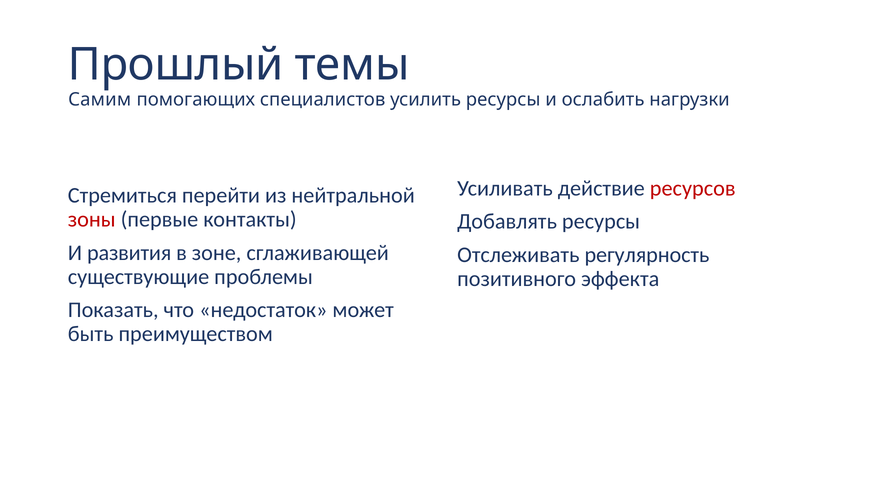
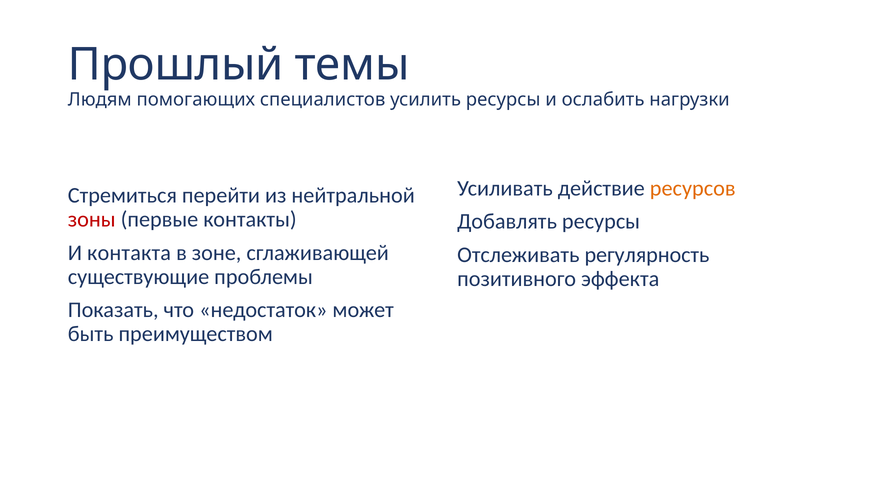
Самим: Самим -> Людям (100, 99)
ресурсов colour: red -> orange (693, 188)
развития: развития -> контакта (129, 253)
